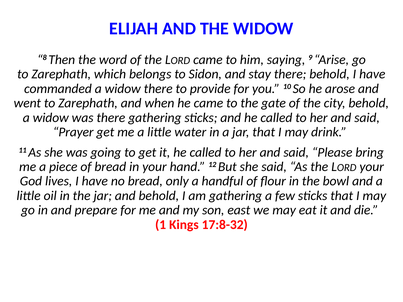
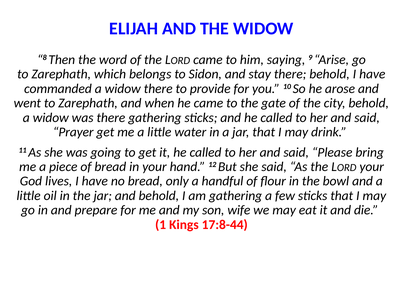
east: east -> wife (239, 210)
17:8-32: 17:8-32 -> 17:8-44 (225, 225)
